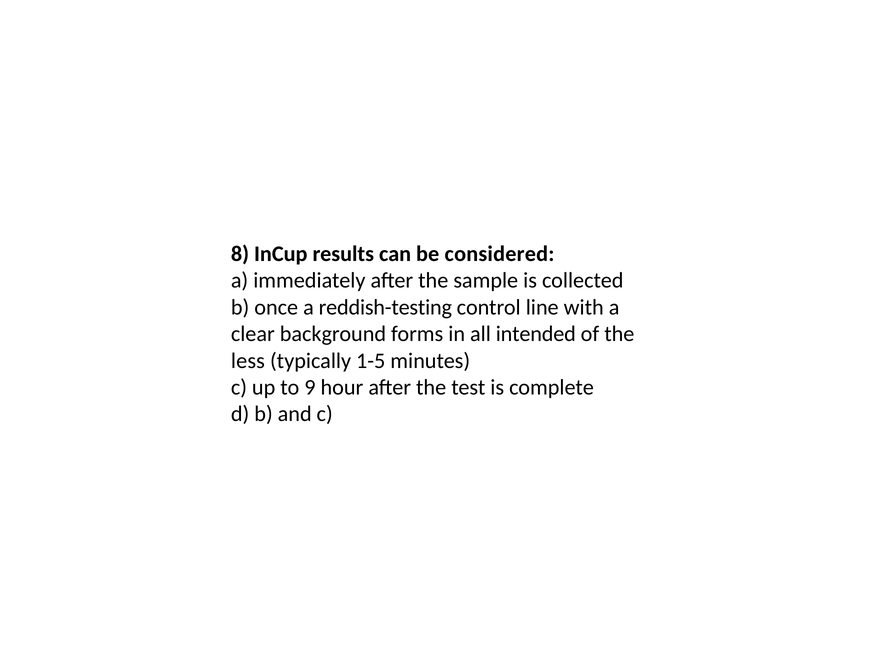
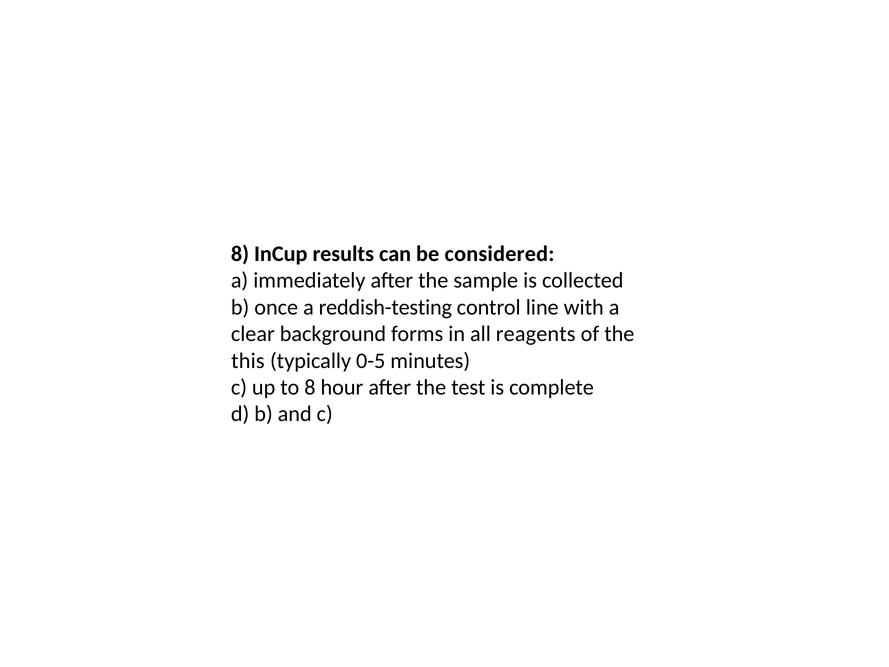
intended: intended -> reagents (536, 334)
less: less -> this (248, 361)
1-5: 1-5 -> 0-5 (371, 361)
to 9: 9 -> 8 (310, 387)
